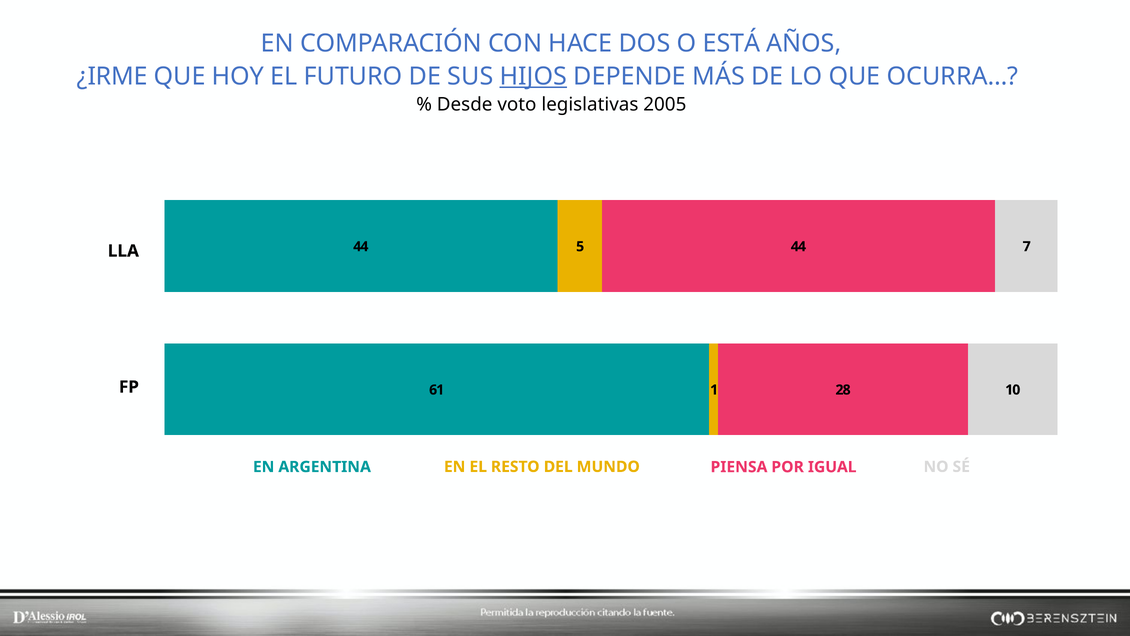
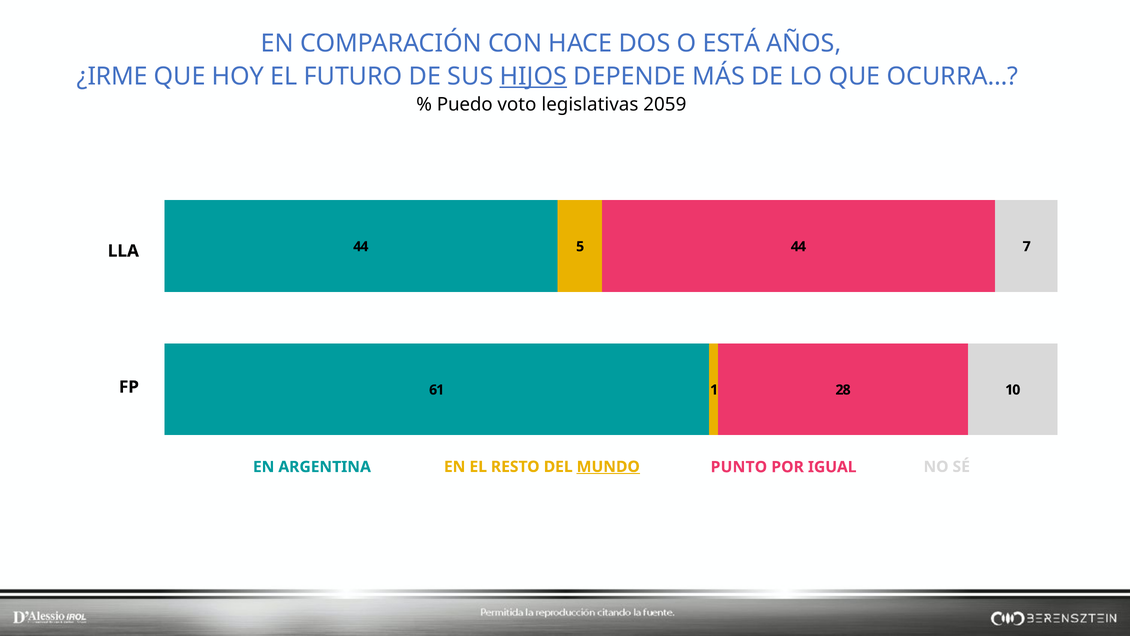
Desde: Desde -> Puedo (465, 104)
2005: 2005 -> 2059 (665, 104)
MUNDO underline: none -> present (608, 467)
PIENSA: PIENSA -> PUNTO (739, 467)
